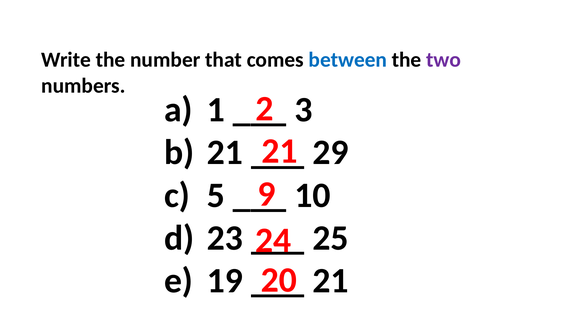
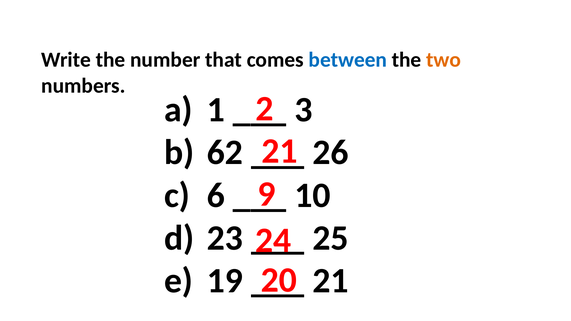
two colour: purple -> orange (444, 60)
21: 21 -> 62 (225, 153)
29: 29 -> 26 (330, 153)
5: 5 -> 6 (216, 195)
